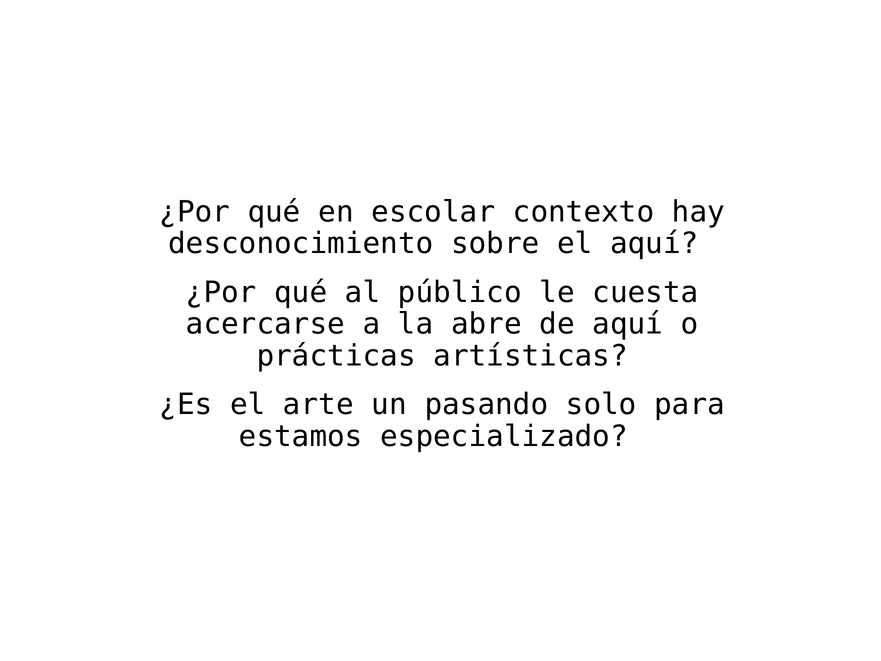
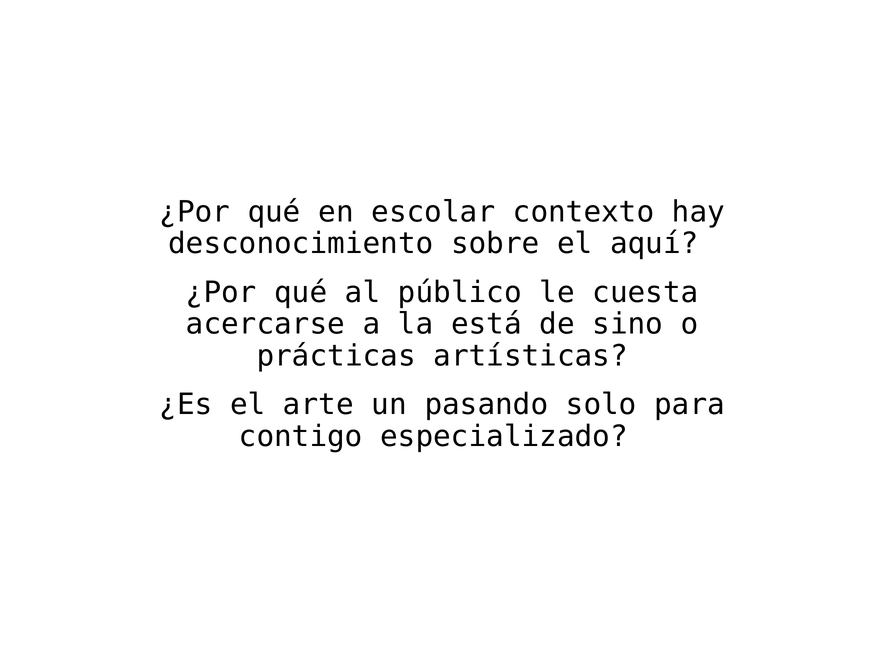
abre: abre -> está (486, 324)
de aquí: aquí -> sino (628, 324)
estamos: estamos -> contigo (301, 436)
